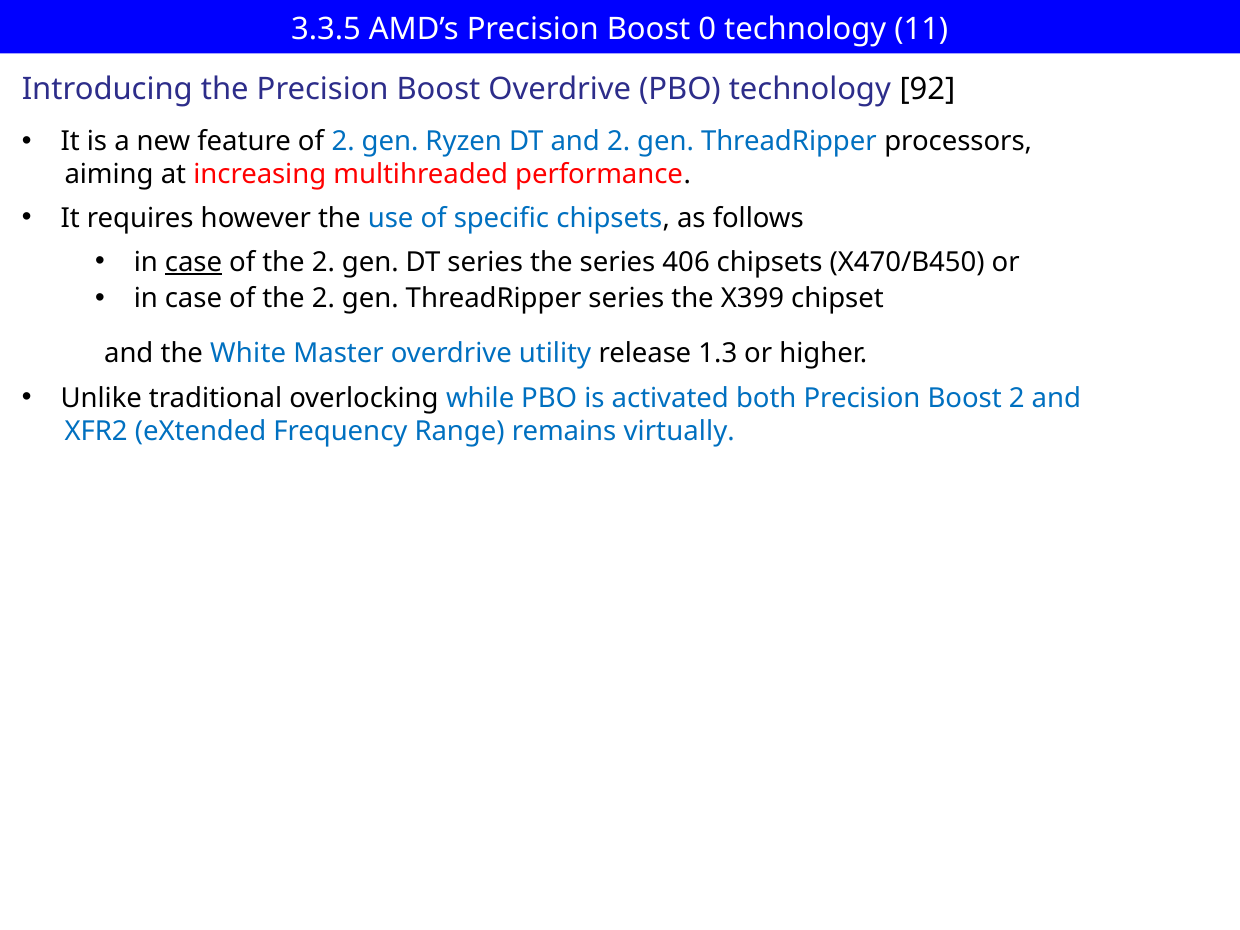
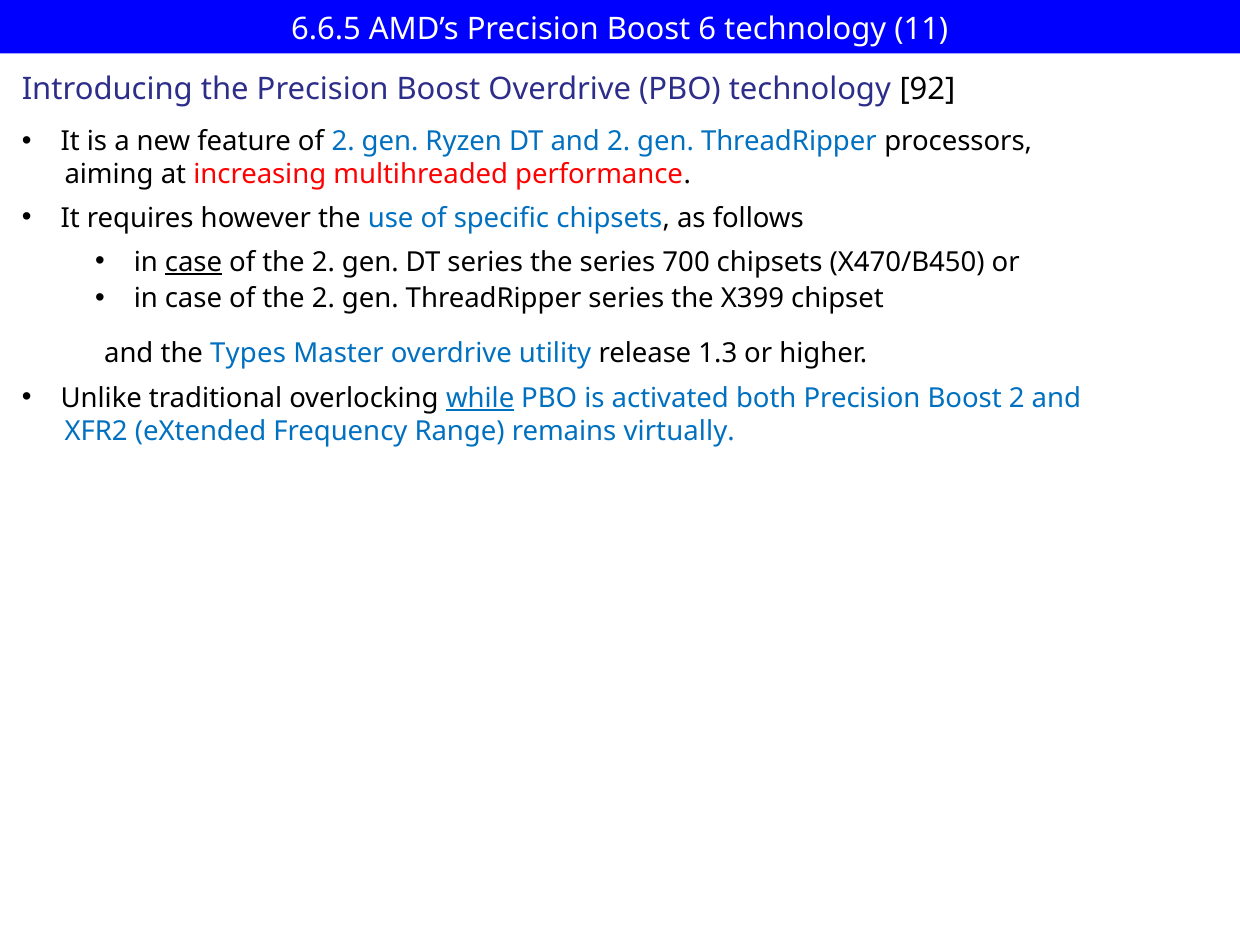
3.3.5: 3.3.5 -> 6.6.5 (326, 29)
0: 0 -> 6 (707, 29)
406: 406 -> 700 (686, 262)
White: White -> Types (248, 353)
while underline: none -> present (480, 398)
